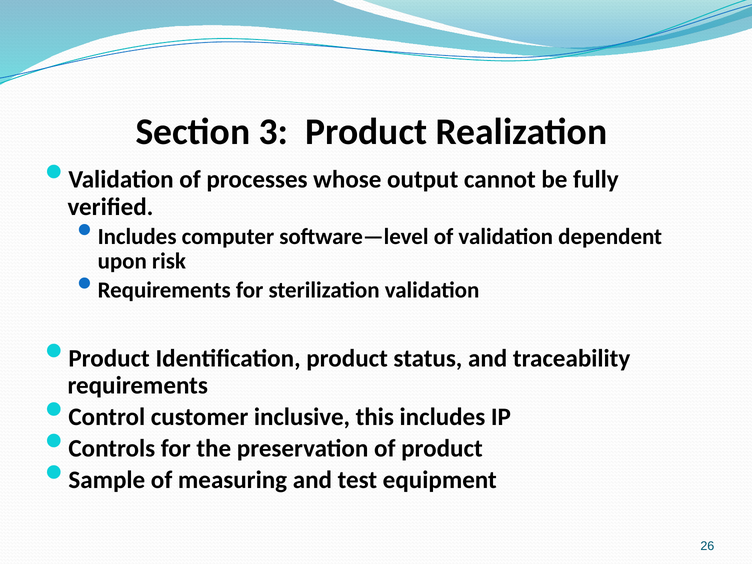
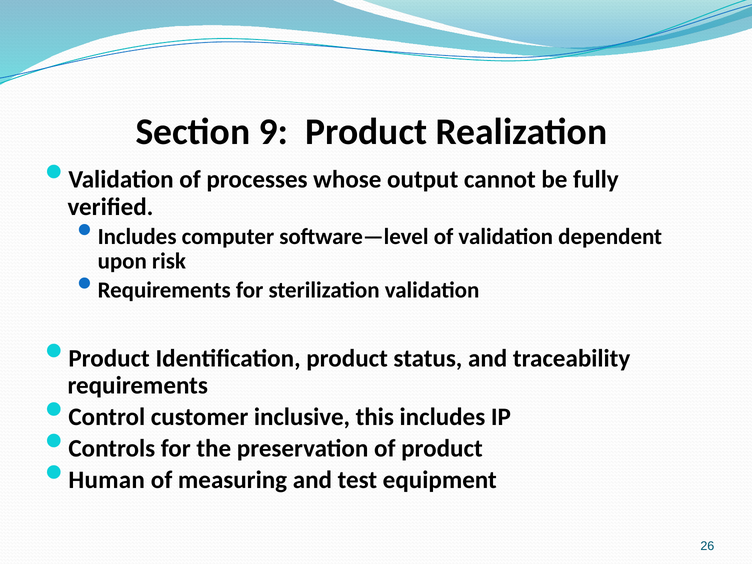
3: 3 -> 9 (274, 132)
Sample: Sample -> Human (107, 480)
